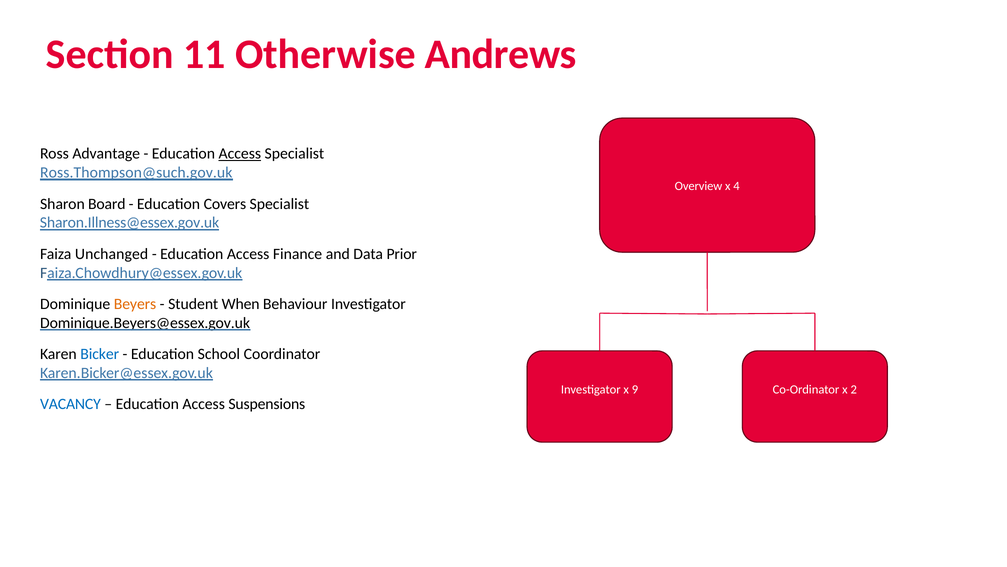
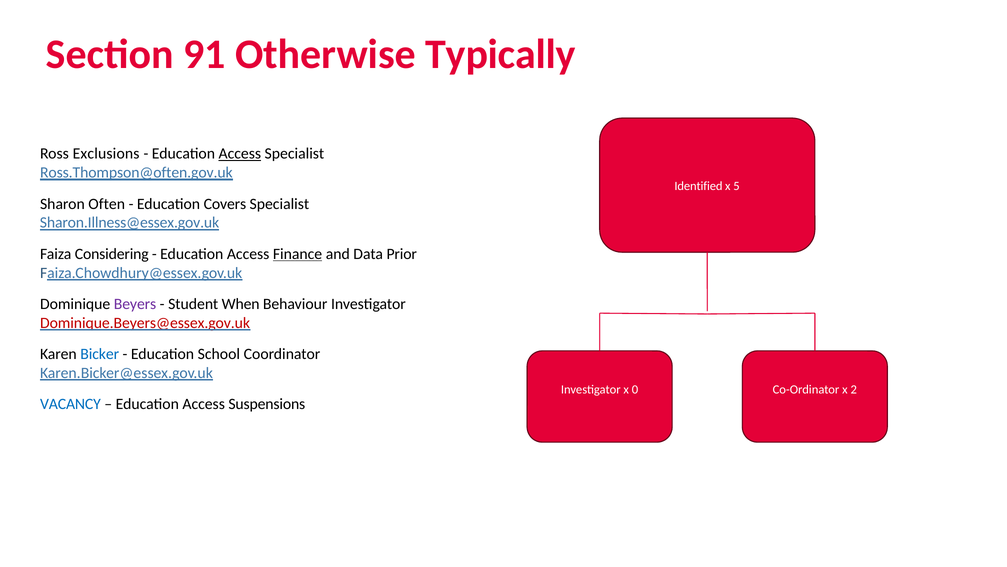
11: 11 -> 91 (204, 54)
Andrews: Andrews -> Typically (501, 54)
Advantage: Advantage -> Exclusions (106, 154)
Ross.Thompson@such.gov.uk: Ross.Thompson@such.gov.uk -> Ross.Thompson@often.gov.uk (136, 173)
Overview: Overview -> Identified (698, 186)
4: 4 -> 5 (736, 186)
Board: Board -> Often (107, 204)
Unchanged: Unchanged -> Considering (112, 254)
Finance underline: none -> present (298, 254)
Beyers colour: orange -> purple (135, 304)
Dominique.Beyers@essex.gov.uk colour: black -> red (145, 323)
9: 9 -> 0 (635, 389)
